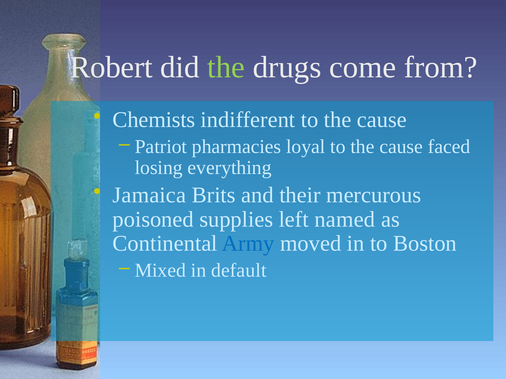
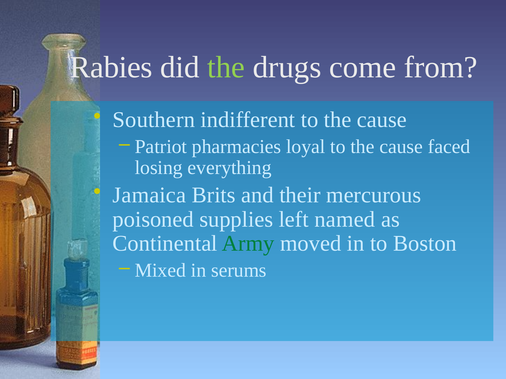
Robert: Robert -> Rabies (111, 68)
Chemists: Chemists -> Southern (154, 120)
Army colour: blue -> green (248, 244)
default: default -> serums (239, 271)
